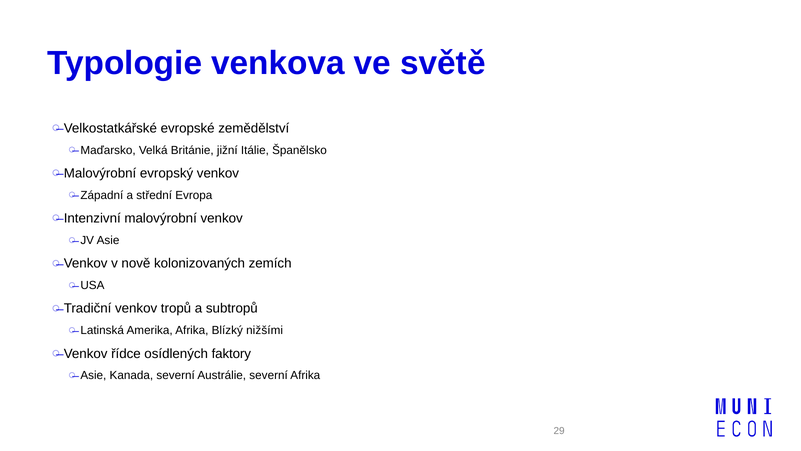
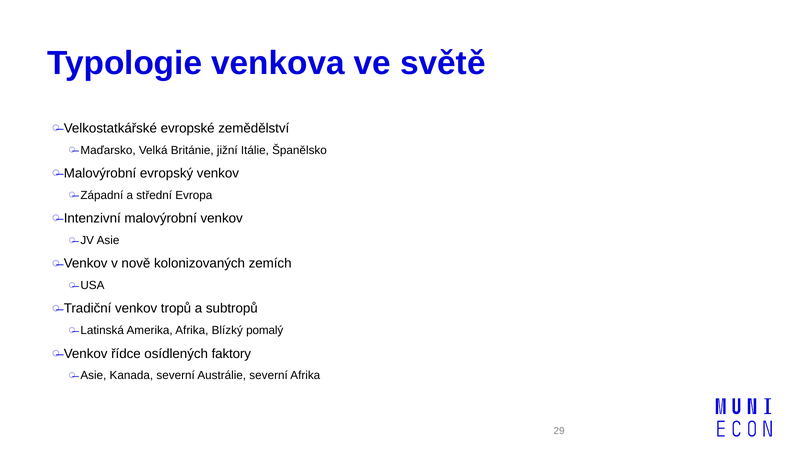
nižšími: nižšími -> pomalý (265, 330)
